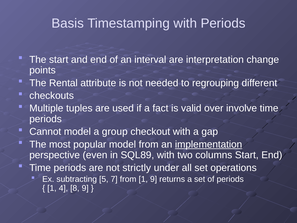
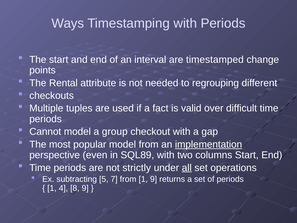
Basis: Basis -> Ways (68, 23)
interpretation: interpretation -> timestamped (215, 59)
involve: involve -> difficult (242, 108)
all underline: none -> present (187, 168)
